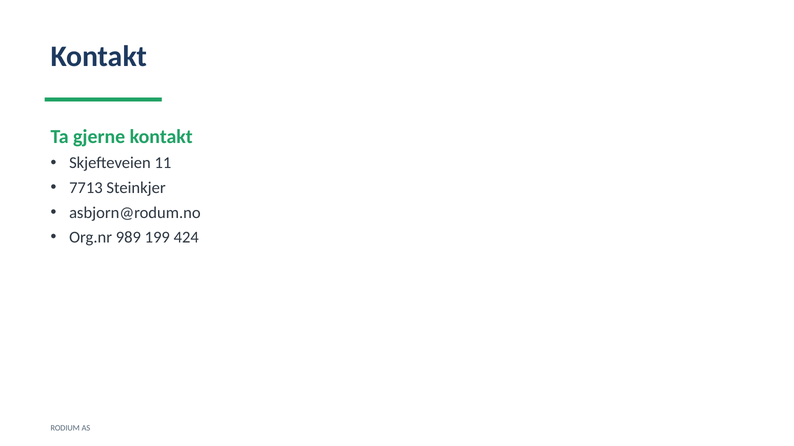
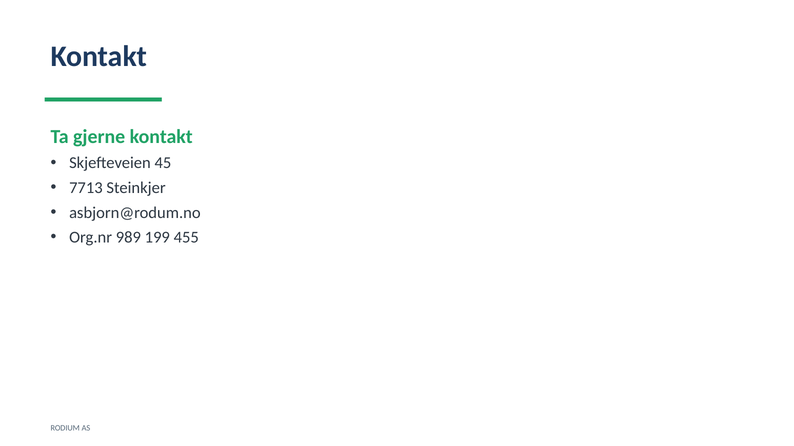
11: 11 -> 45 (163, 163)
424: 424 -> 455 (186, 238)
